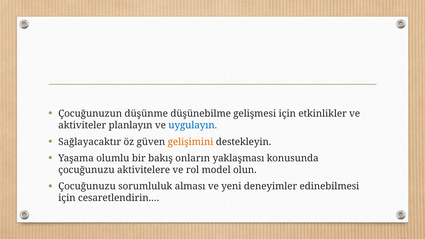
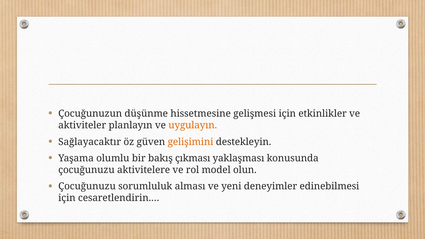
düşünebilme: düşünebilme -> hissetmesine (201, 114)
uygulayın colour: blue -> orange (193, 125)
onların: onların -> çıkması (193, 158)
